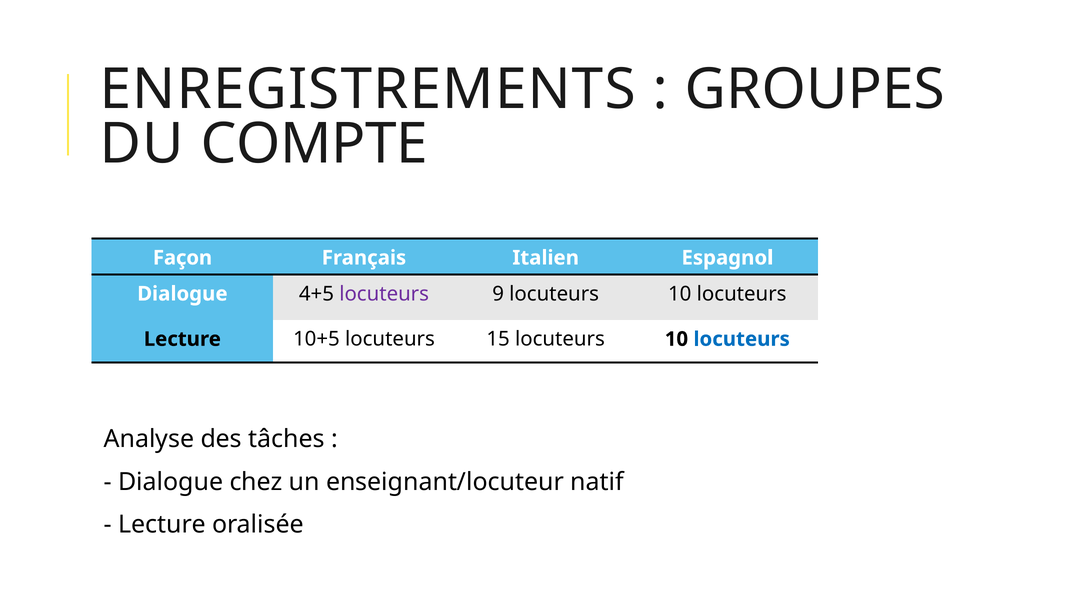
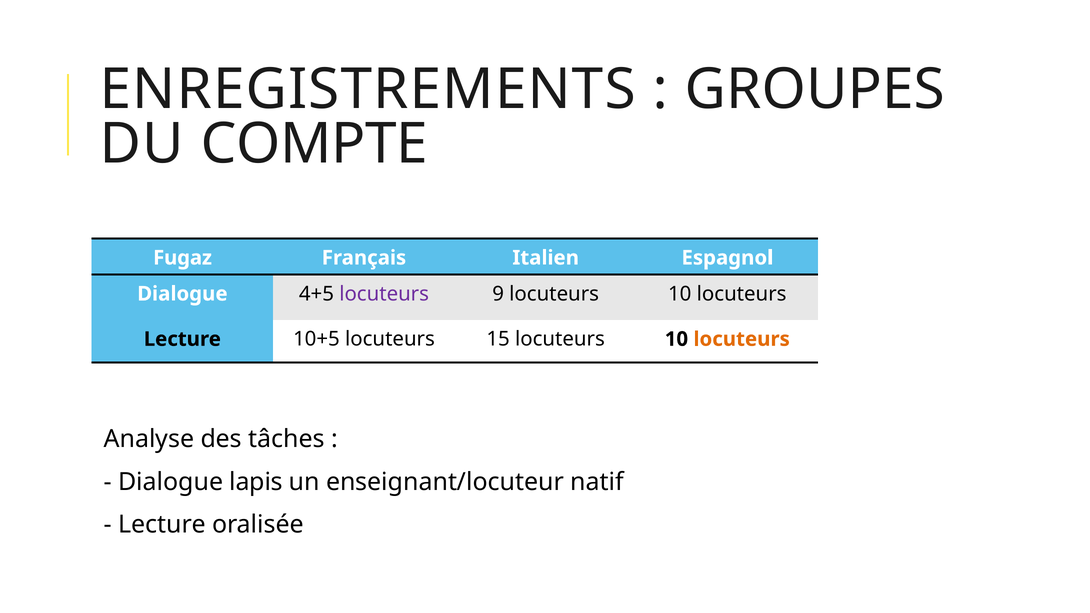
Façon: Façon -> Fugaz (183, 258)
locuteurs colour: blue -> orange (742, 339)
chez: chez -> lapis (256, 482)
